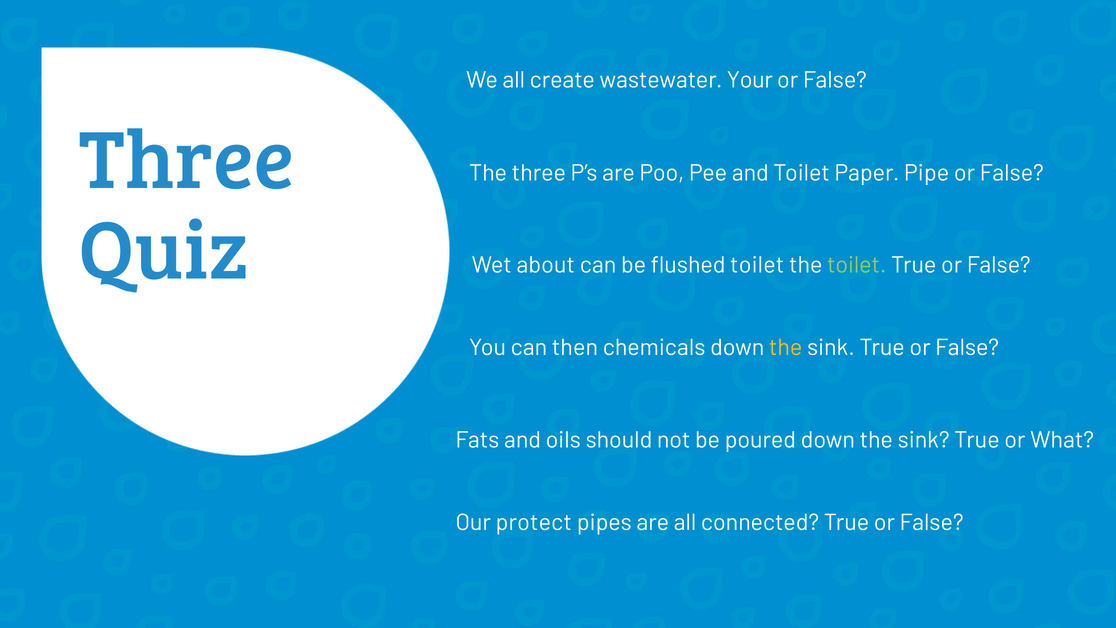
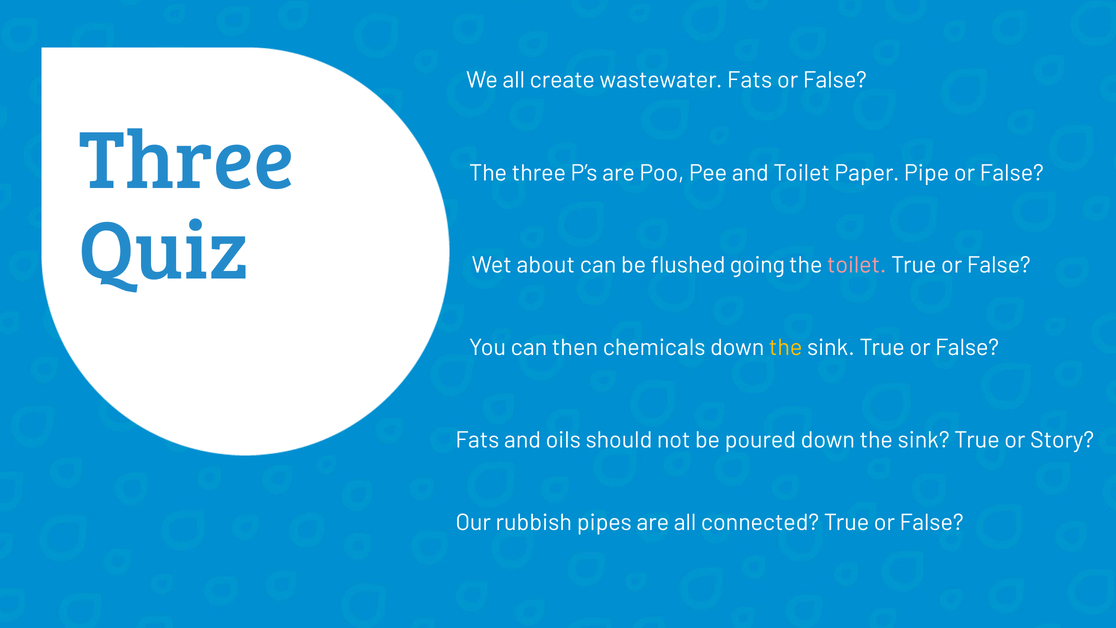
wastewater Your: Your -> Fats (750, 80)
flushed toilet: toilet -> going (757, 265)
toilet colour: light green -> pink (857, 265)
What: What -> Story (1062, 440)
protect: protect -> rubbish (534, 522)
